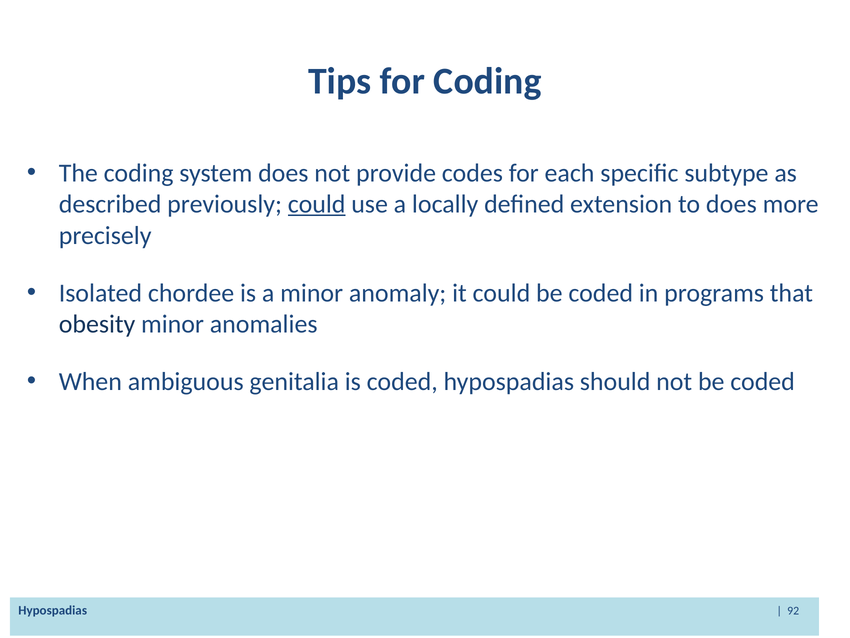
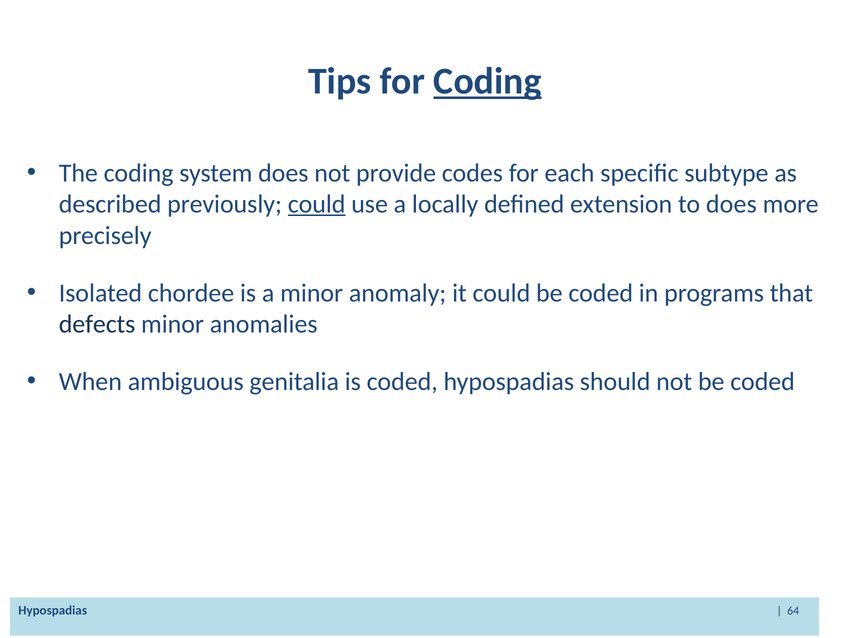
Coding underline: none -> present (488, 81)
obesity: obesity -> defects (97, 324)
92: 92 -> 64 (793, 610)
